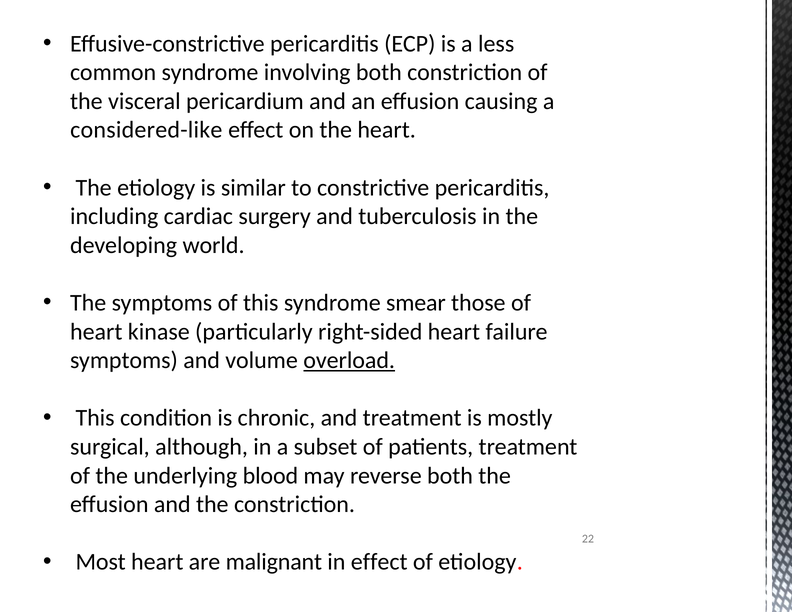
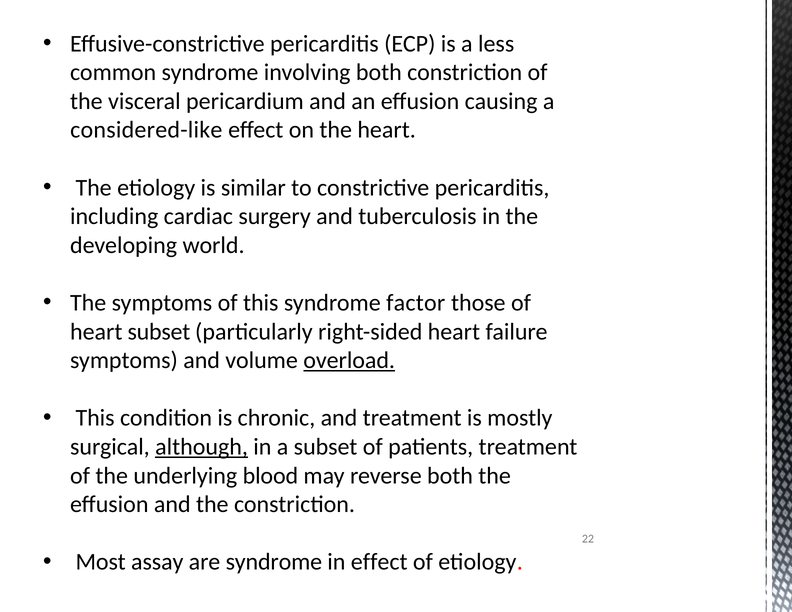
smear: smear -> factor (416, 303)
heart kinase: kinase -> subset (159, 332)
although underline: none -> present (202, 447)
Most heart: heart -> assay (157, 562)
are malignant: malignant -> syndrome (274, 562)
